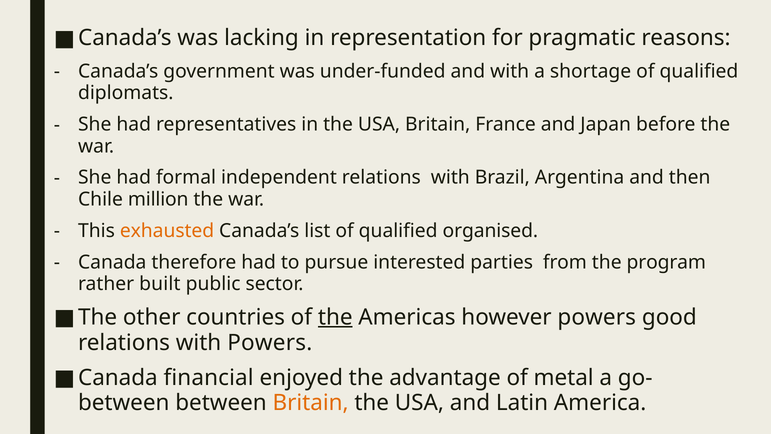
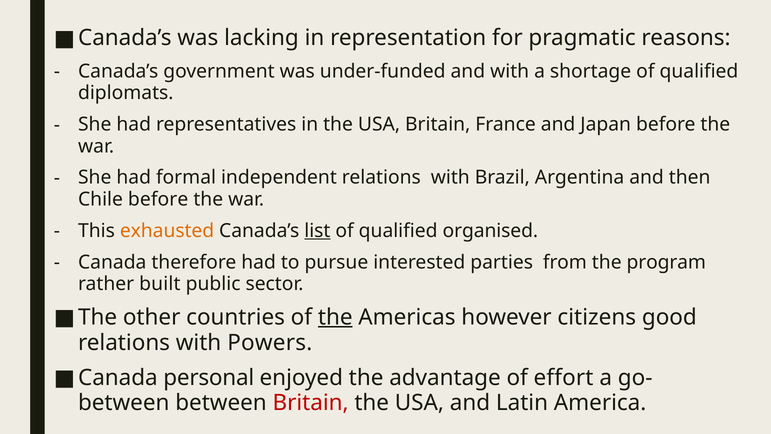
Chile million: million -> before (158, 199)
list underline: none -> present (317, 231)
however powers: powers -> citizens (597, 317)
financial: financial -> personal (209, 377)
metal: metal -> effort (564, 377)
Britain colour: orange -> red (311, 403)
